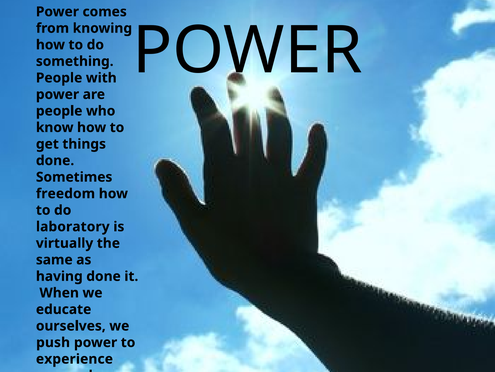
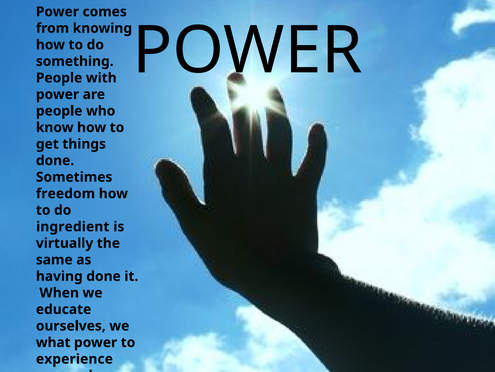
laboratory: laboratory -> ingredient (73, 226)
push: push -> what (53, 342)
